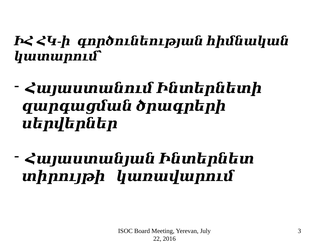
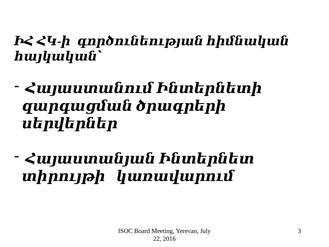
կատարում՝: կատարում՝ -> հայկական՝ (58, 56)
